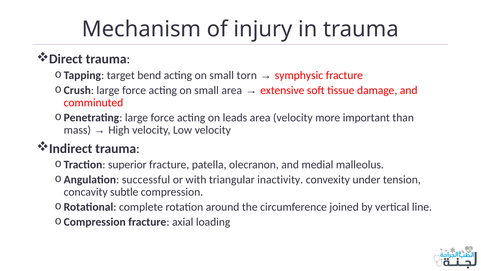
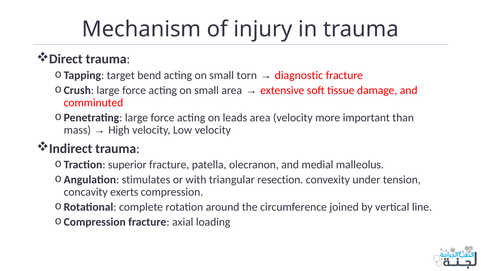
symphysic: symphysic -> diagnostic (299, 75)
successful: successful -> stimulates (146, 179)
inactivity: inactivity -> resection (280, 179)
subtle: subtle -> exerts (124, 192)
